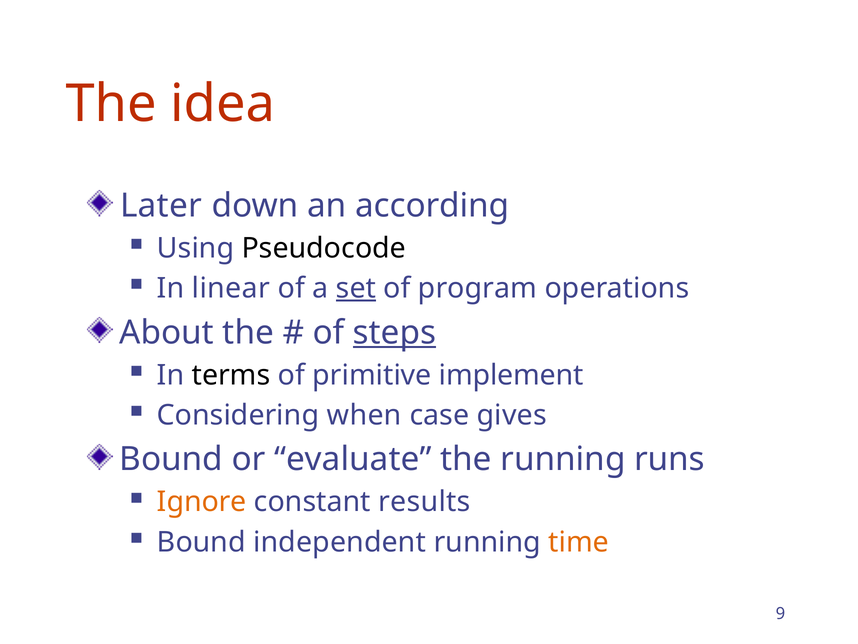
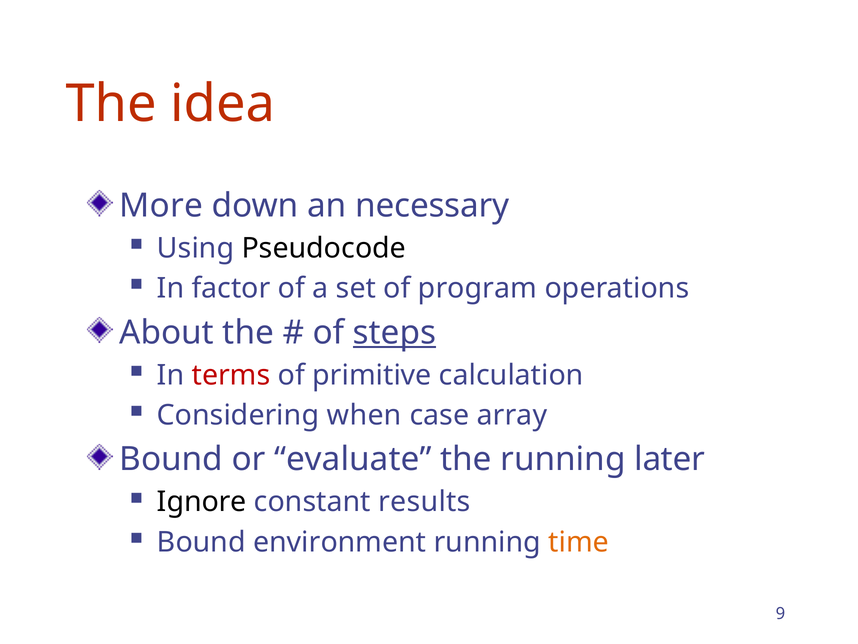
Later: Later -> More (161, 205)
according: according -> necessary (432, 205)
linear: linear -> factor (231, 288)
set underline: present -> none (356, 288)
terms colour: black -> red (231, 375)
implement: implement -> calculation (511, 375)
gives: gives -> array (512, 415)
runs: runs -> later (670, 459)
Ignore colour: orange -> black (202, 502)
independent: independent -> environment (340, 542)
